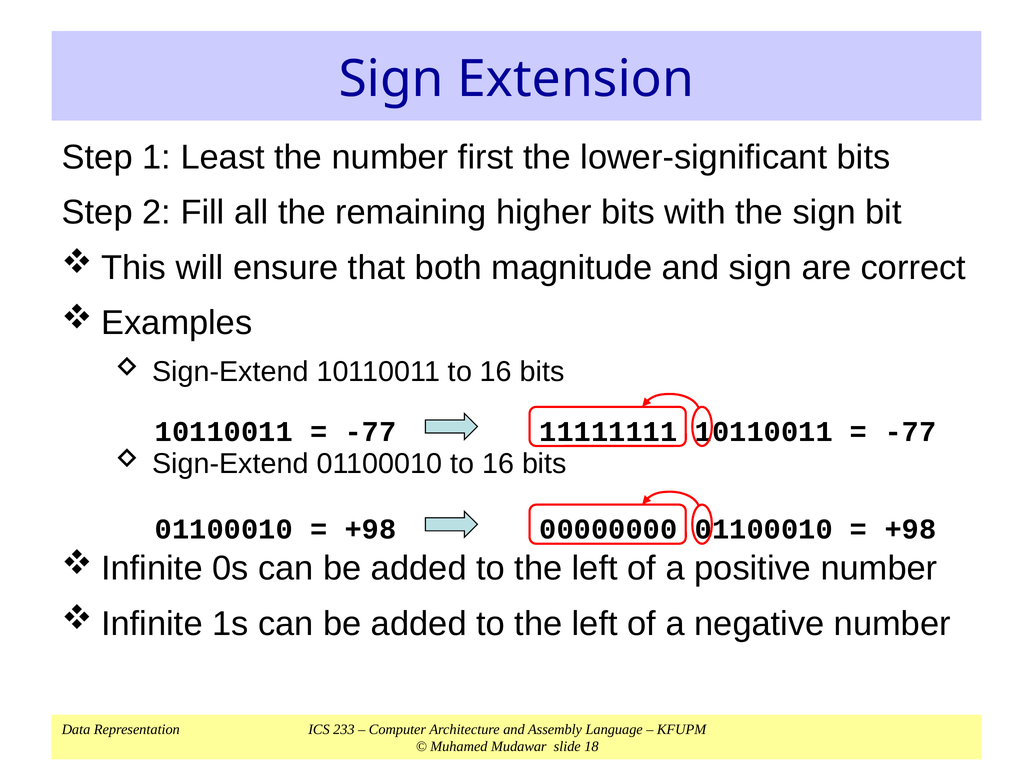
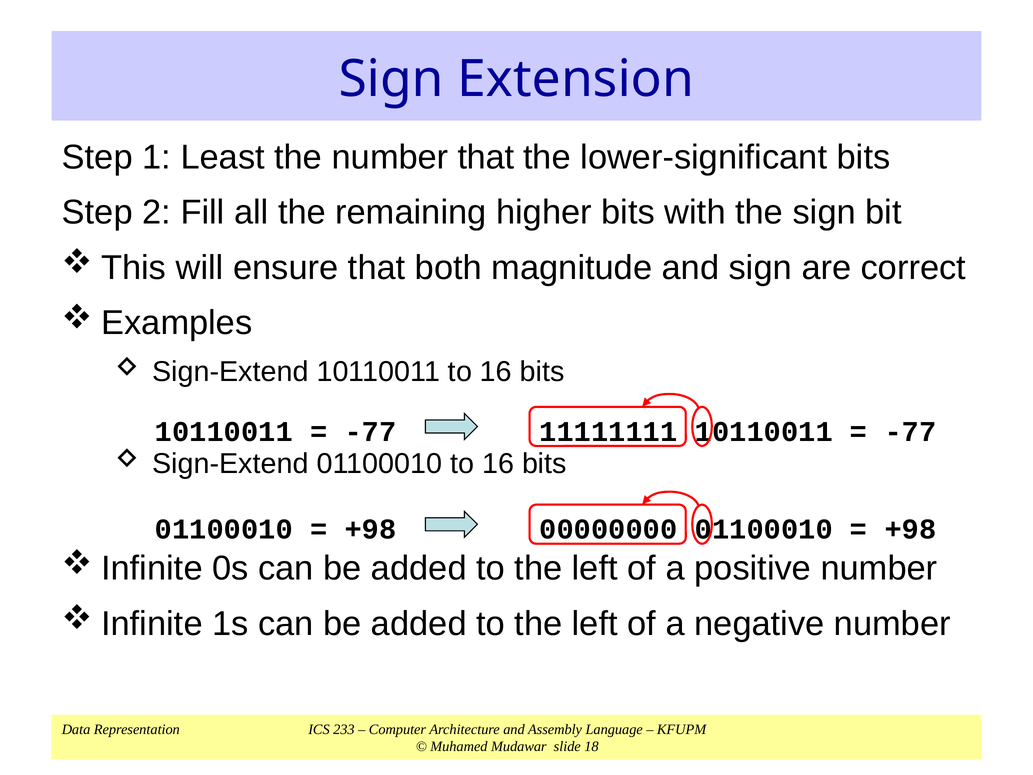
number first: first -> that (486, 157)
